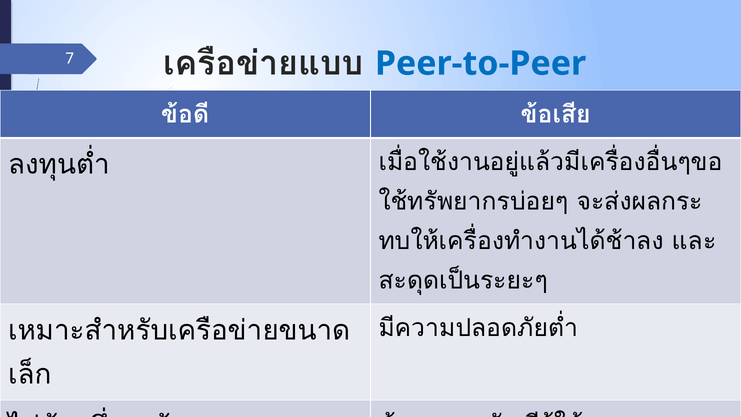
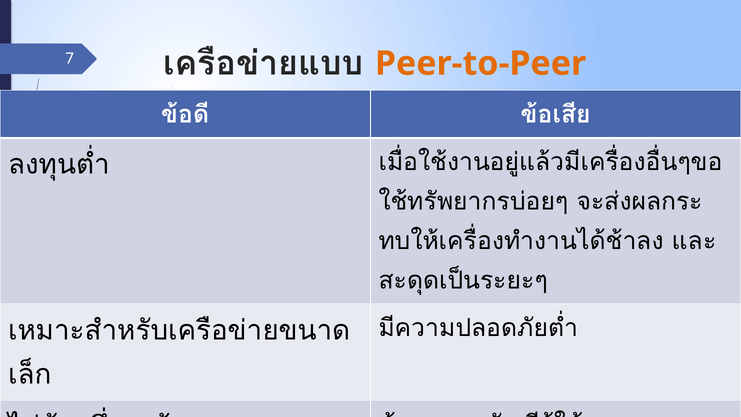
Peer-to-Peer colour: blue -> orange (481, 63)
